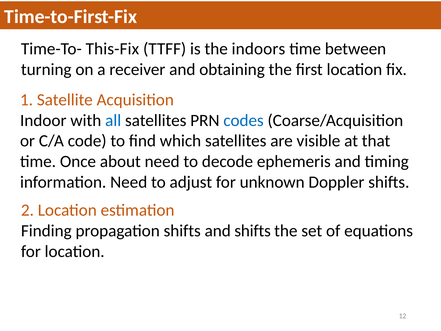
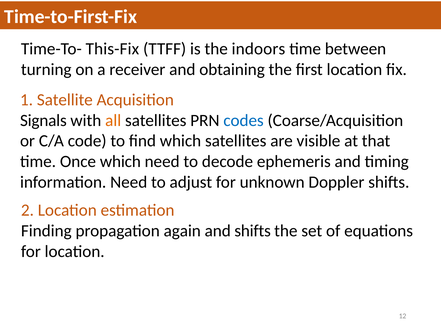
Indoor: Indoor -> Signals (43, 120)
all colour: blue -> orange (113, 120)
Once about: about -> which (120, 161)
propagation shifts: shifts -> again (182, 231)
